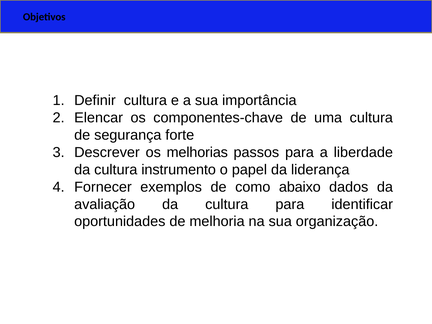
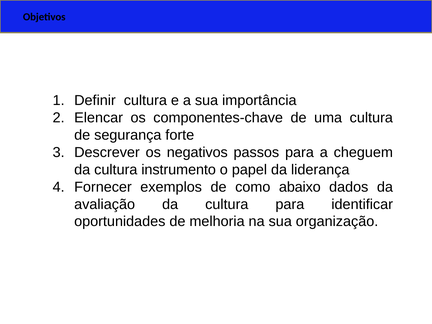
melhorias: melhorias -> negativos (197, 152)
liberdade: liberdade -> cheguem (363, 152)
